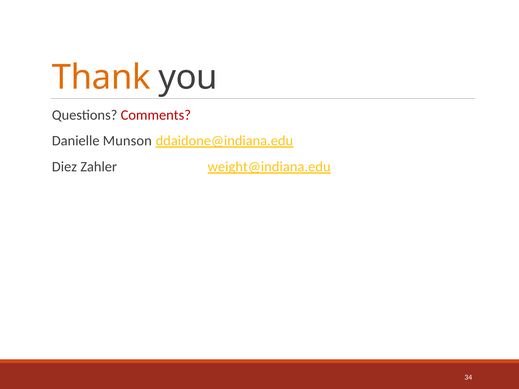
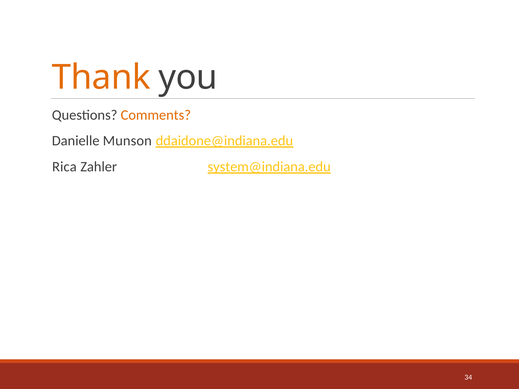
Comments colour: red -> orange (156, 115)
Diez: Diez -> Rica (64, 167)
weight@indiana.edu: weight@indiana.edu -> system@indiana.edu (269, 167)
